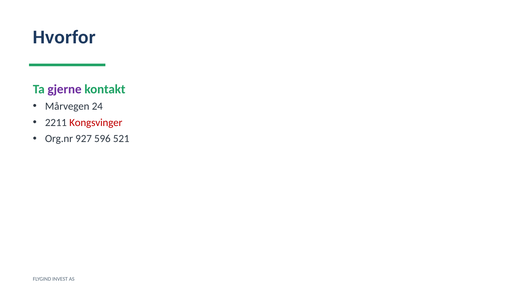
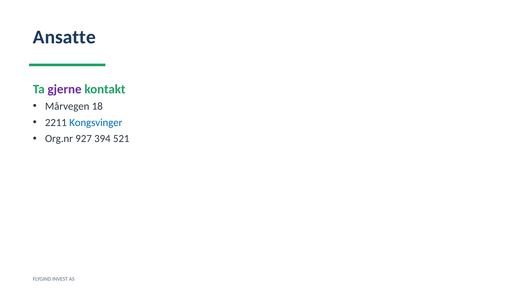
Hvorfor: Hvorfor -> Ansatte (64, 37)
24: 24 -> 18 (97, 106)
Kongsvinger colour: red -> blue (96, 122)
596: 596 -> 394 (102, 139)
